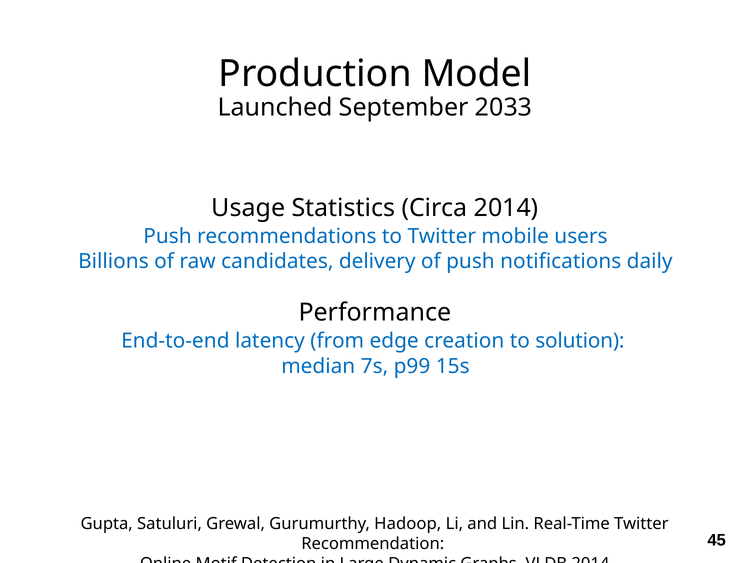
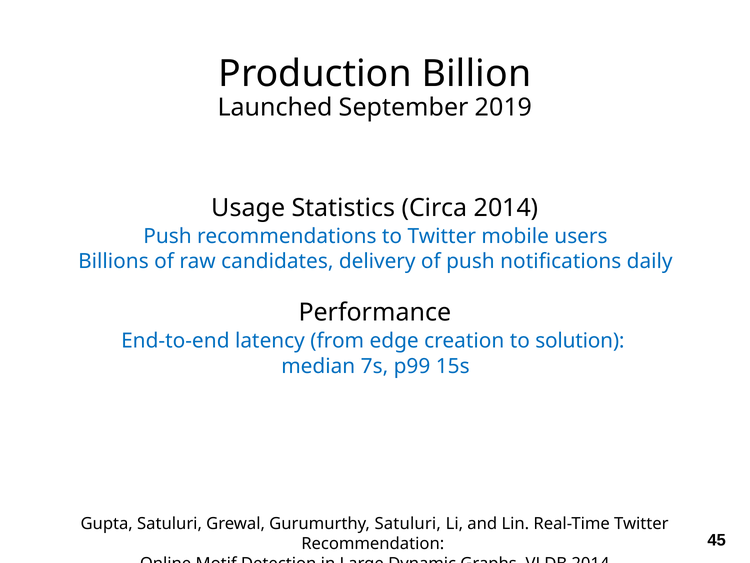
Model: Model -> Billion (476, 74)
2033: 2033 -> 2019 (504, 108)
Gurumurthy Hadoop: Hadoop -> Satuluri (408, 523)
